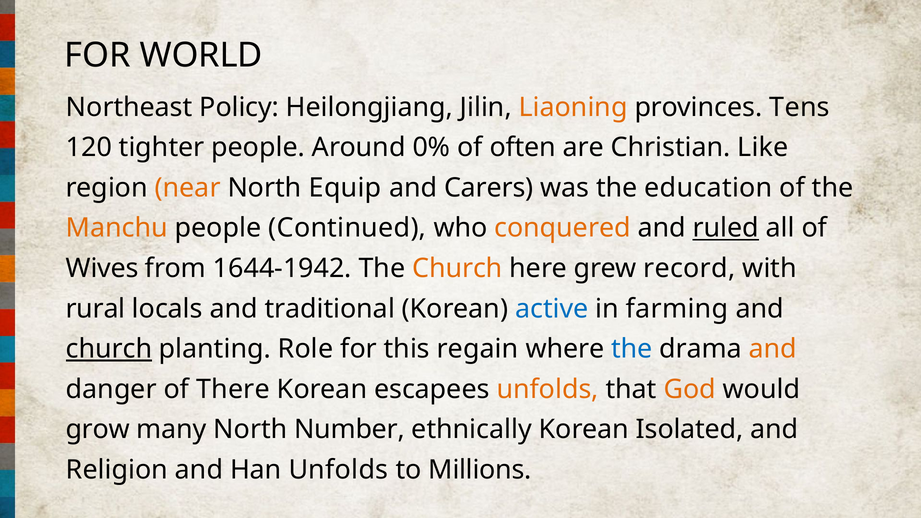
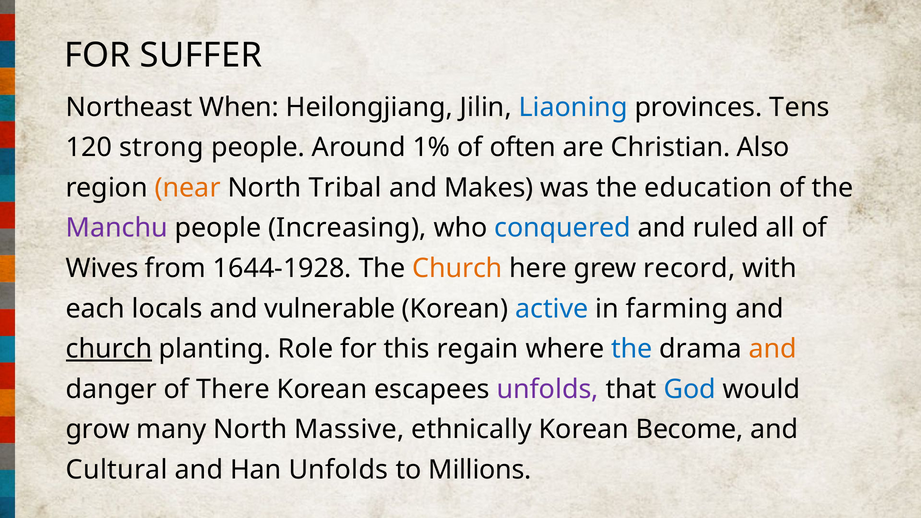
WORLD: WORLD -> SUFFER (201, 55)
Policy: Policy -> When (239, 107)
Liaoning colour: orange -> blue (573, 107)
tighter: tighter -> strong (162, 148)
0%: 0% -> 1% (431, 148)
Like: Like -> Also (763, 148)
Equip: Equip -> Tribal (345, 188)
Carers: Carers -> Makes (489, 188)
Manchu colour: orange -> purple (117, 228)
Continued: Continued -> Increasing (347, 228)
conquered colour: orange -> blue (563, 228)
ruled underline: present -> none (726, 228)
1644-1942: 1644-1942 -> 1644-1928 (282, 268)
rural: rural -> each (95, 309)
traditional: traditional -> vulnerable (330, 309)
unfolds colour: orange -> purple (548, 389)
God colour: orange -> blue (690, 389)
Number: Number -> Massive (349, 430)
Isolated: Isolated -> Become (690, 430)
Religion: Religion -> Cultural (117, 470)
